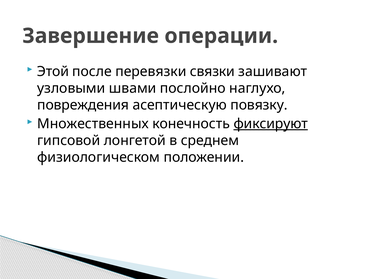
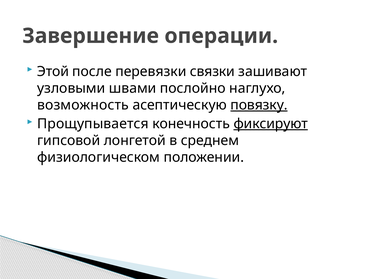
повреждения: повреждения -> возможность (83, 105)
повязку underline: none -> present (259, 105)
Множественных: Множественных -> Прощупывается (93, 124)
